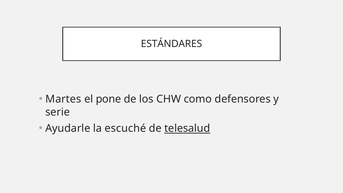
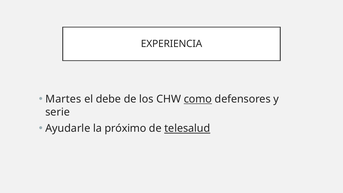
ESTÁNDARES: ESTÁNDARES -> EXPERIENCIA (172, 44)
pone: pone -> debe (108, 99)
como underline: none -> present (198, 99)
escuché: escuché -> próximo (125, 128)
